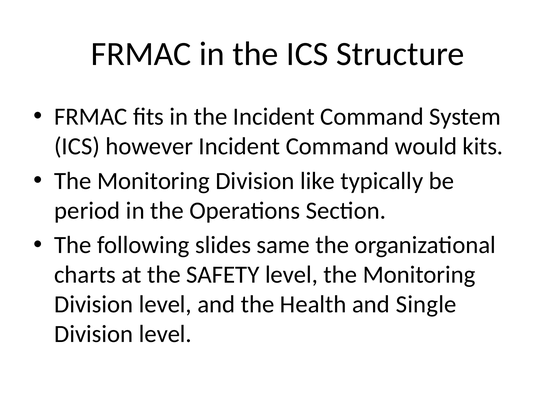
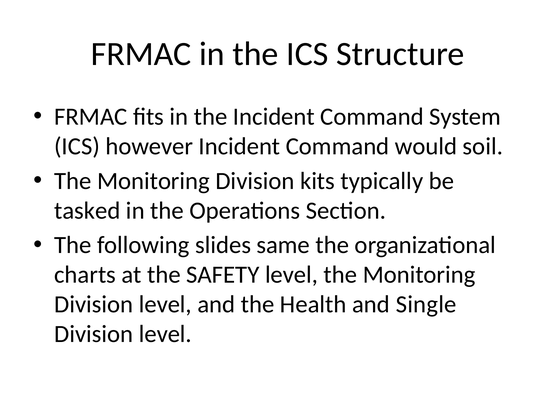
kits: kits -> soil (483, 146)
like: like -> kits (318, 181)
period: period -> tasked (87, 211)
